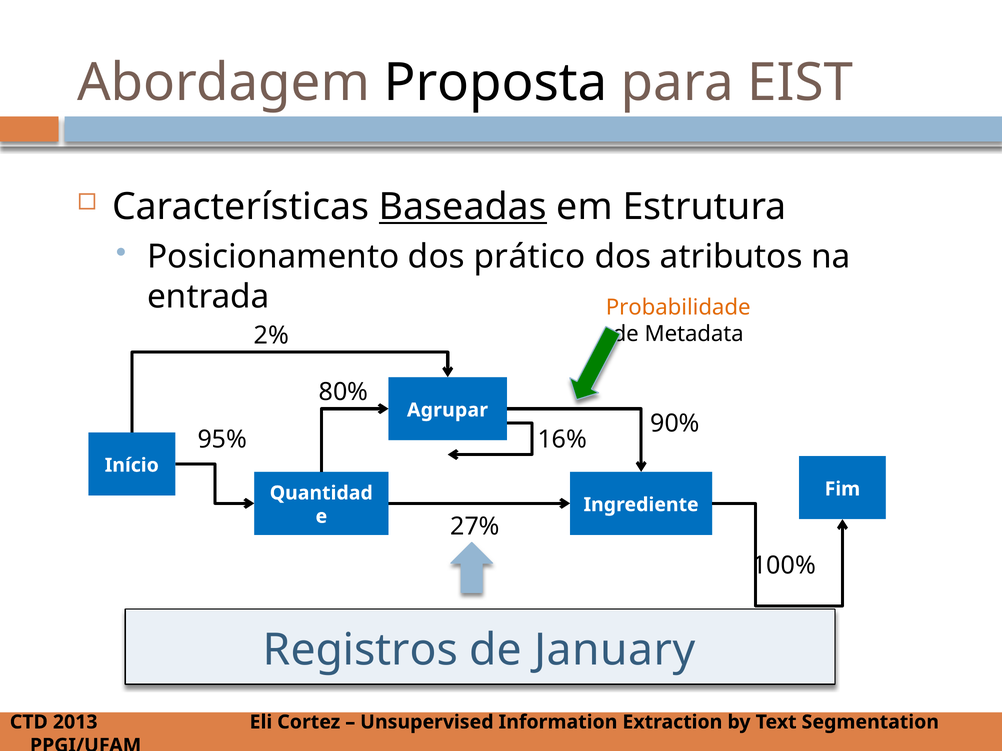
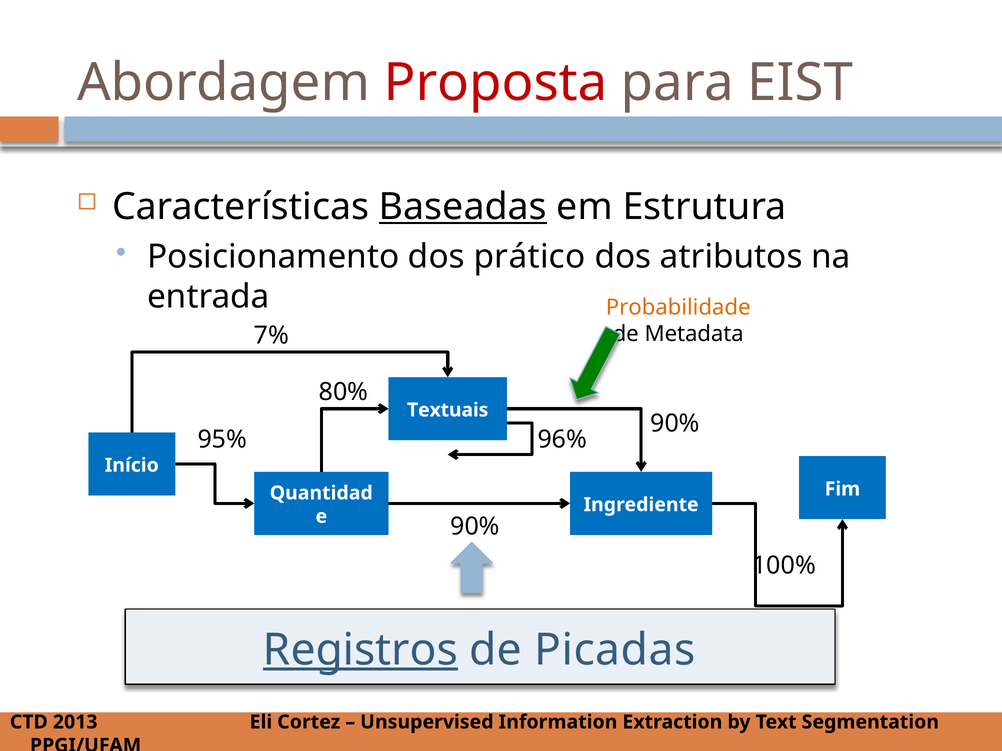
Proposta colour: black -> red (496, 83)
2%: 2% -> 7% (271, 336)
Agrupar: Agrupar -> Textuais (448, 410)
16%: 16% -> 96% (562, 440)
27%: 27% -> 90% (475, 527)
Registros underline: none -> present (360, 650)
January: January -> Picadas (615, 650)
